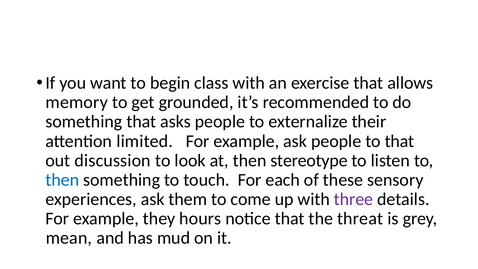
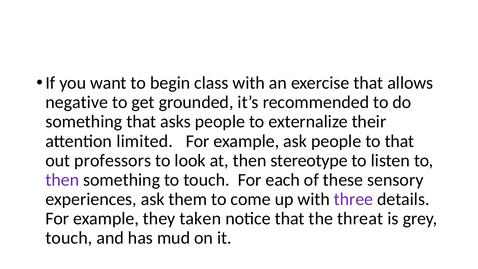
memory: memory -> negative (77, 102)
discussion: discussion -> professors (113, 160)
then colour: blue -> purple (62, 180)
hours: hours -> taken (200, 218)
mean: mean -> touch (69, 238)
